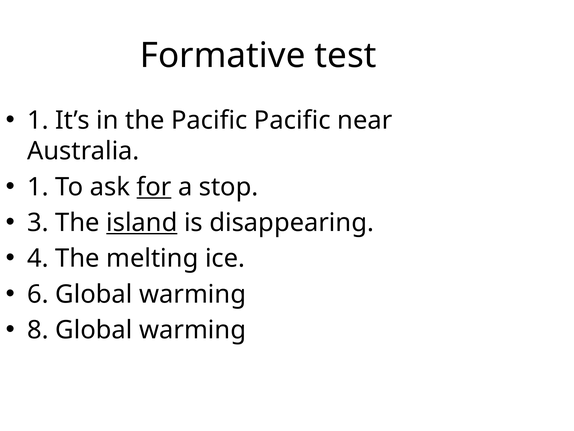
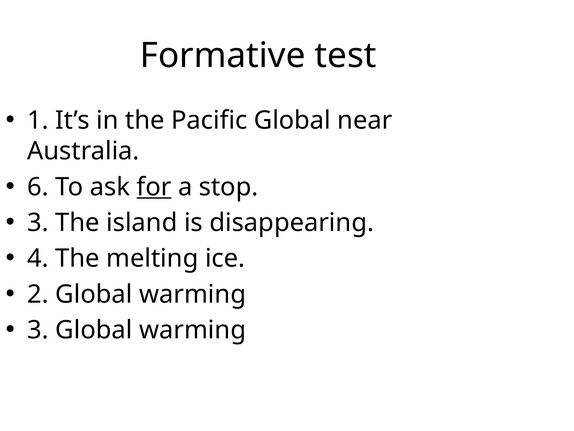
Pacific Pacific: Pacific -> Global (292, 120)
1: 1 -> 6 (38, 187)
island underline: present -> none (142, 222)
6: 6 -> 2 (38, 294)
8: 8 -> 3 (38, 330)
